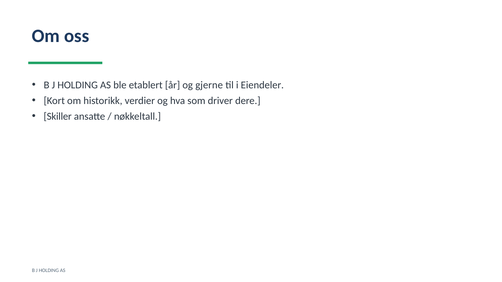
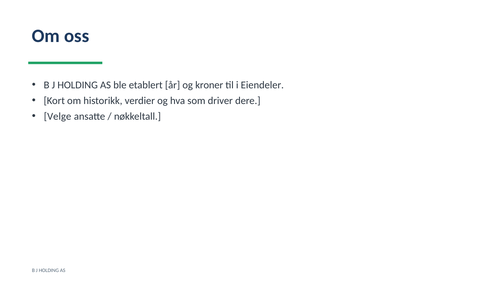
gjerne: gjerne -> kroner (209, 85)
Skiller: Skiller -> Velge (58, 116)
